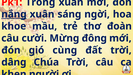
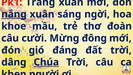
Trong: Trong -> Trang (40, 2)
cùng: cùng -> đáng (65, 50)
Chúa underline: none -> present (46, 62)
